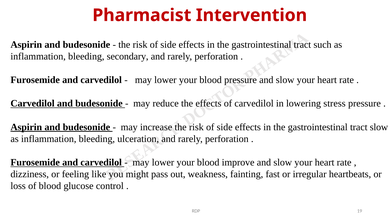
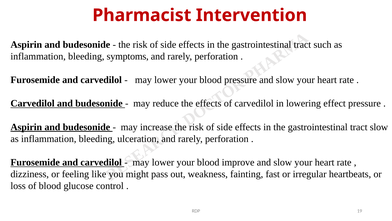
secondary: secondary -> symptoms (128, 56)
stress: stress -> effect (335, 103)
